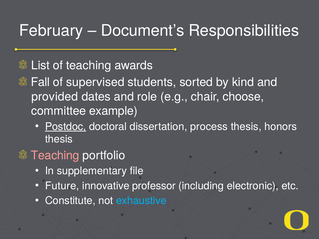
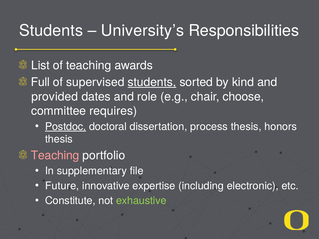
February: February -> Students (51, 31)
Document’s: Document’s -> University’s (142, 31)
Fall: Fall -> Full (40, 82)
students underline: none -> present (152, 82)
example: example -> requires (113, 111)
professor: professor -> expertise (154, 186)
exhaustive colour: light blue -> light green (141, 201)
